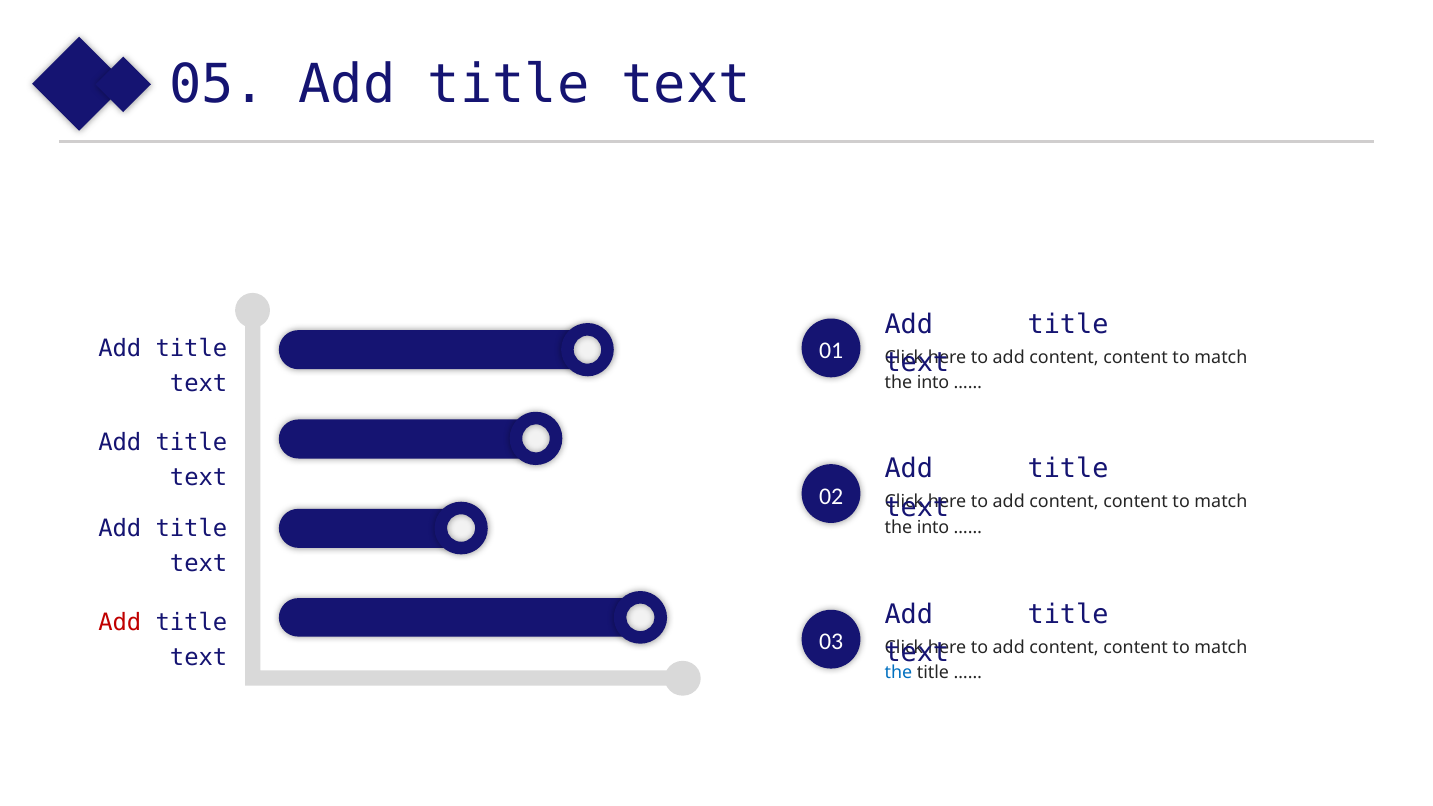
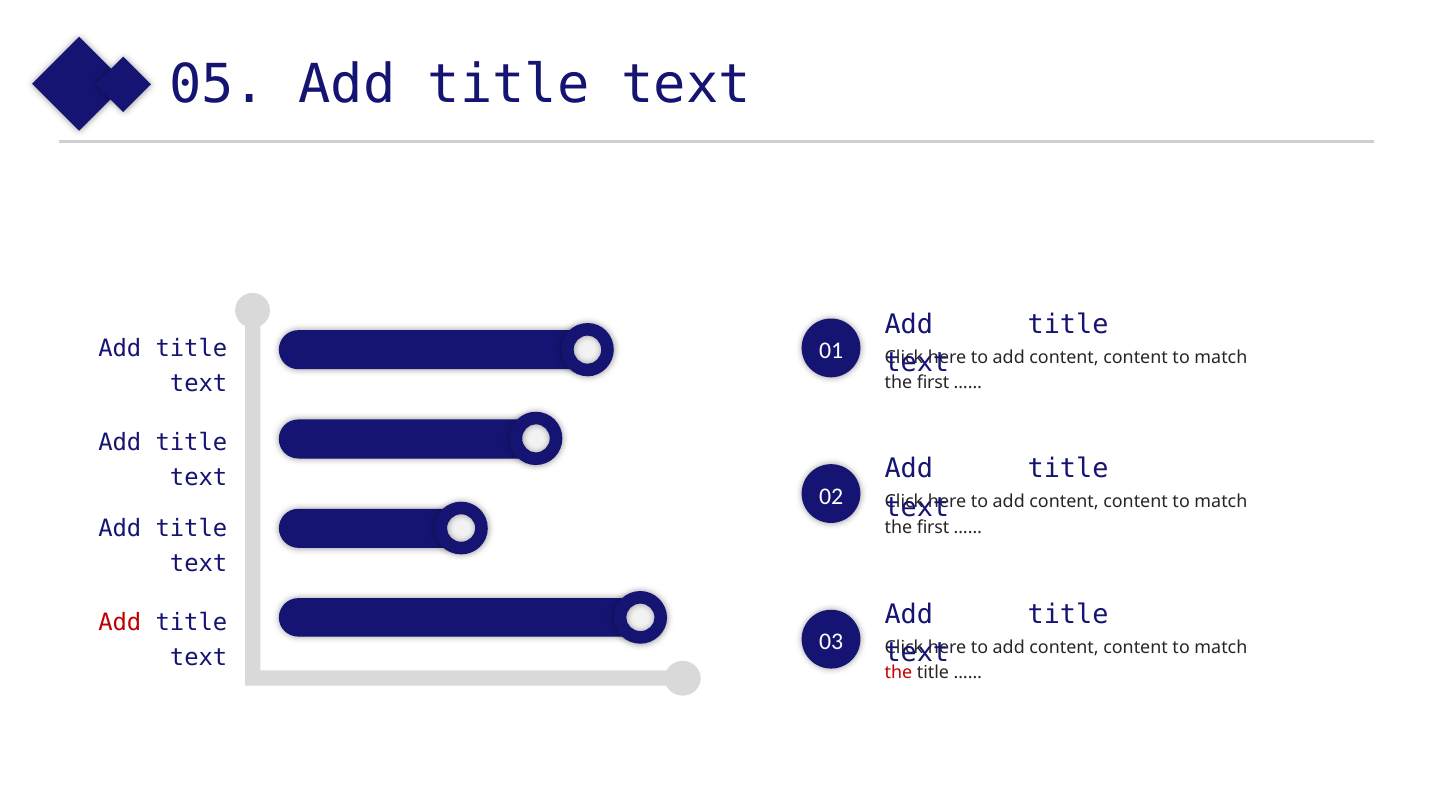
into: into -> first (933, 383)
into: into -> first (933, 527)
the colour: blue -> red (898, 673)
